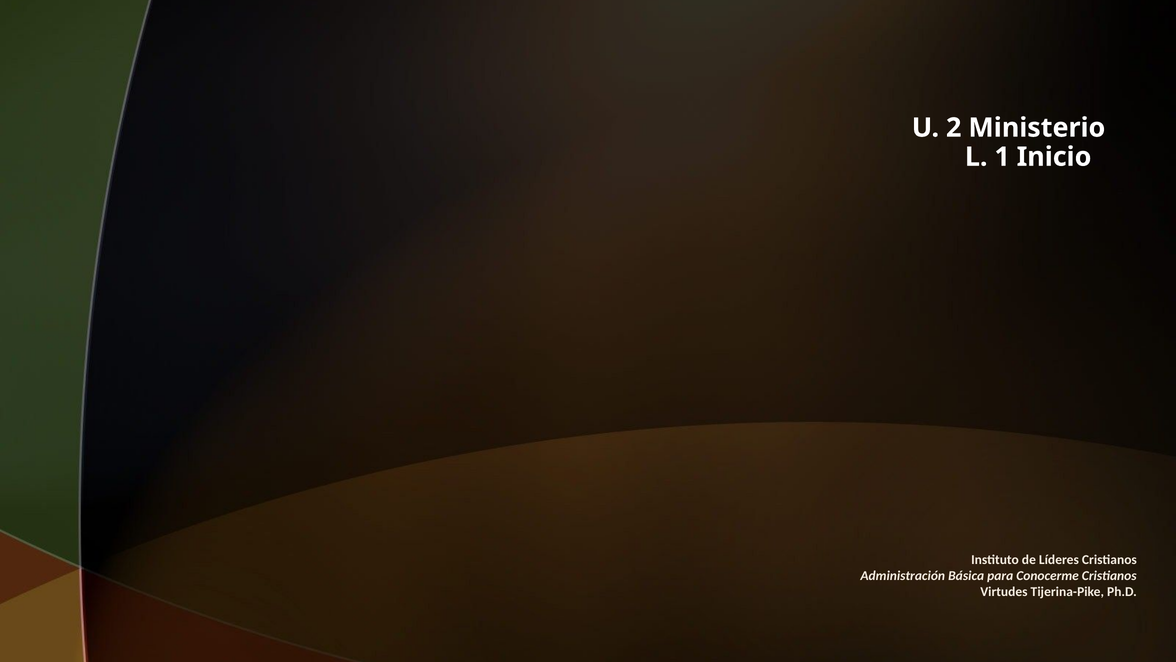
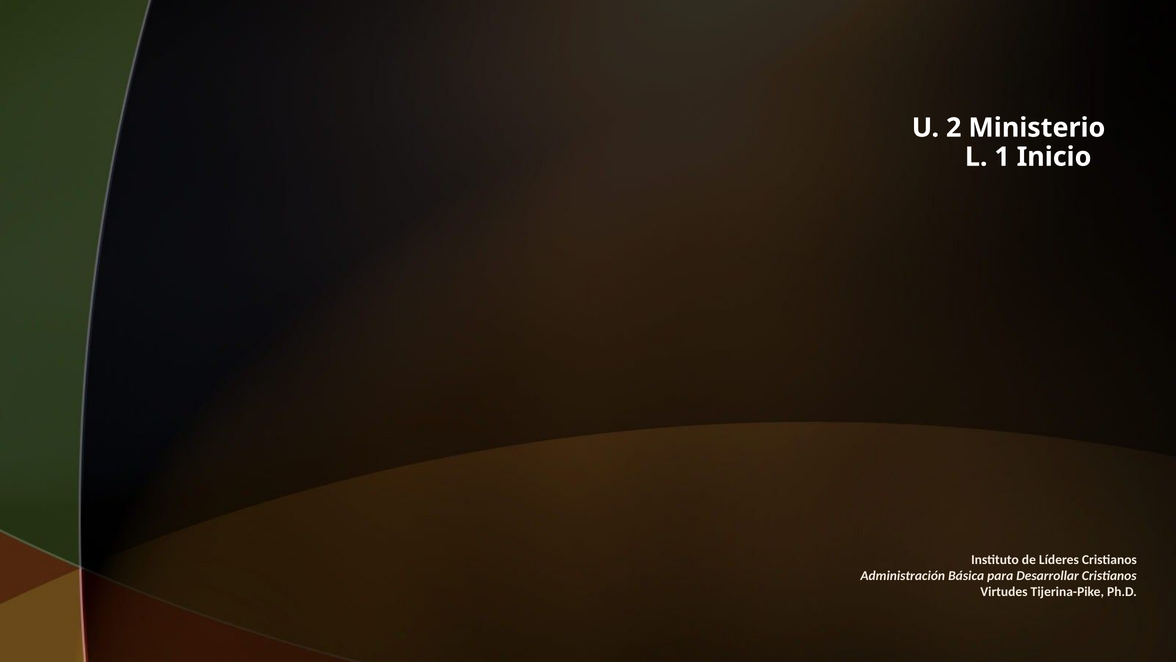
Conocerme: Conocerme -> Desarrollar (1048, 575)
